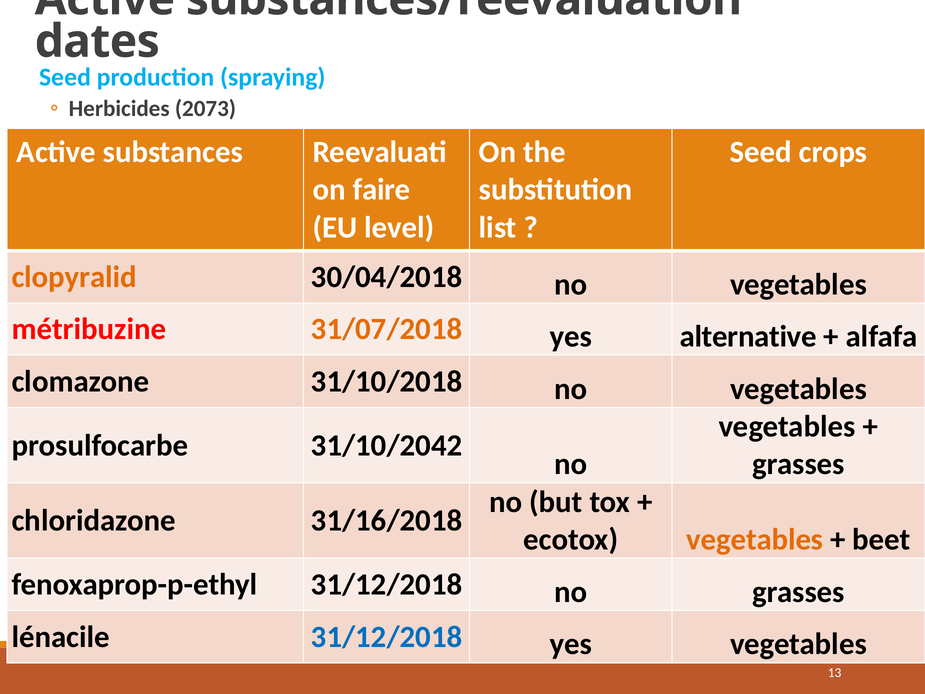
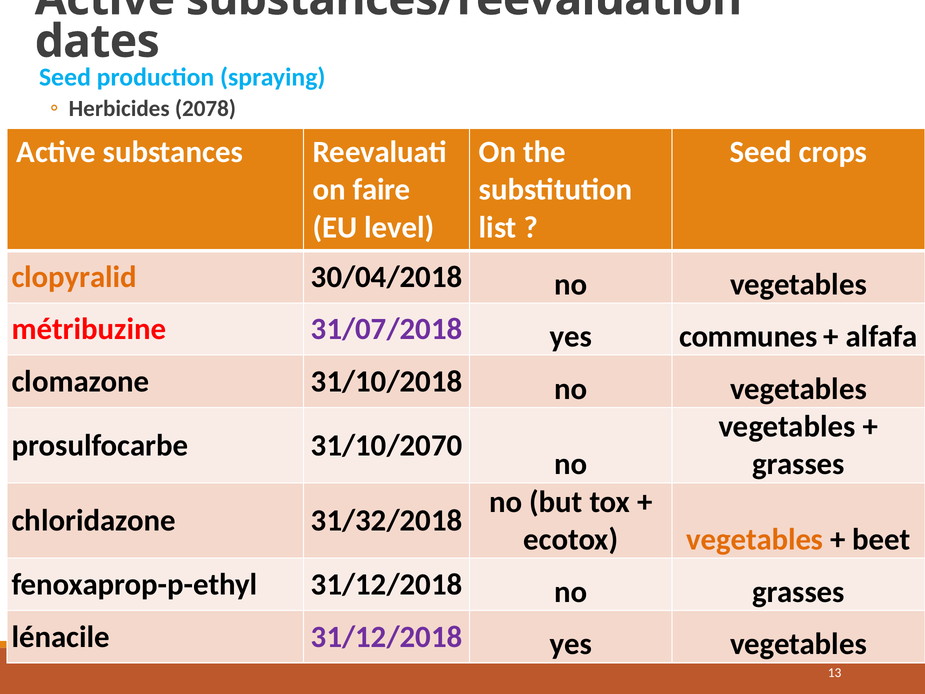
2073: 2073 -> 2078 (205, 109)
31/07/2018 colour: orange -> purple (387, 329)
alternative: alternative -> communes (748, 337)
31/10/2042: 31/10/2042 -> 31/10/2070 (387, 445)
31/16/2018: 31/16/2018 -> 31/32/2018 (387, 521)
31/12/2018 colour: blue -> purple (387, 637)
